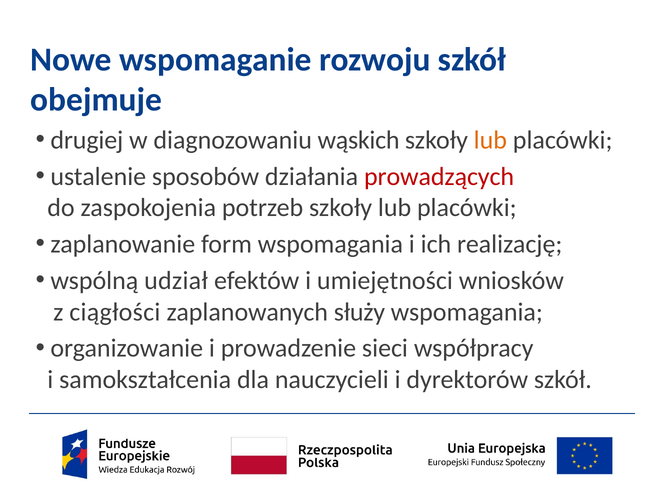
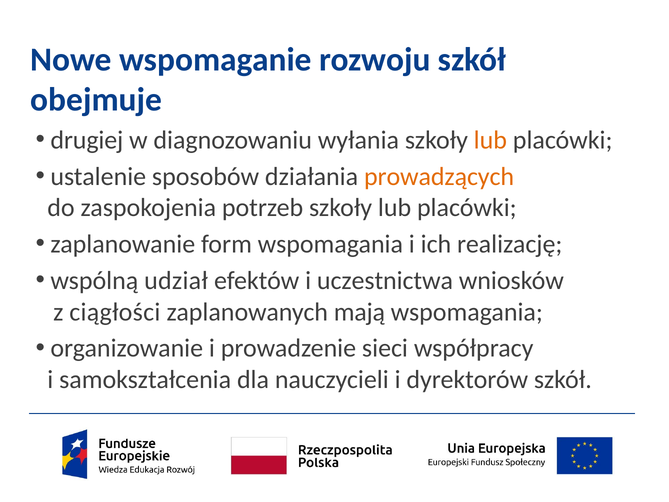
wąskich: wąskich -> wyłania (358, 140)
prowadzących colour: red -> orange (439, 176)
umiejętności: umiejętności -> uczestnictwa (385, 281)
służy: służy -> mają (359, 312)
